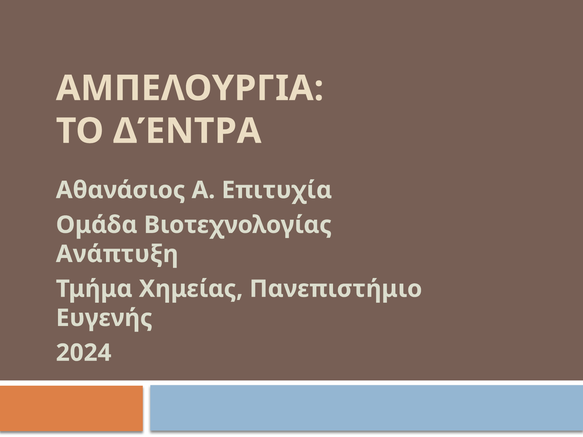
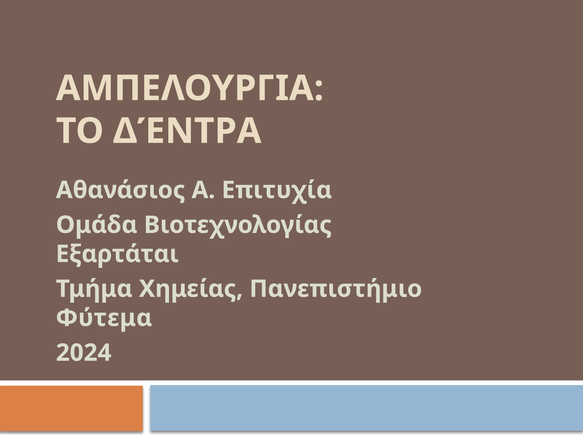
Ανάπτυξη: Ανάπτυξη -> Εξαρτάται (117, 254)
Ευγενής: Ευγενής -> Φύτεμα (104, 318)
